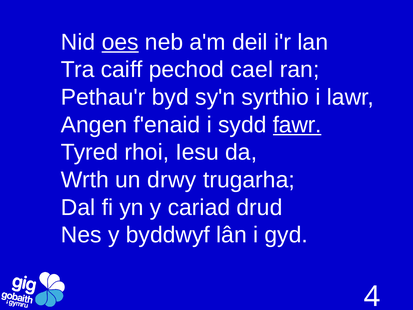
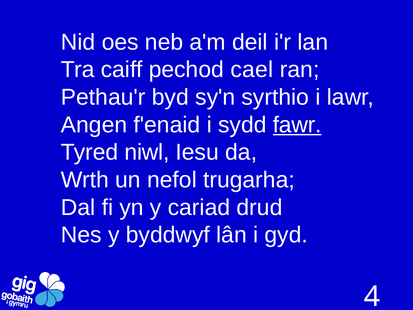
oes underline: present -> none (120, 42)
rhoi: rhoi -> niwl (147, 152)
drwy: drwy -> nefol (172, 180)
